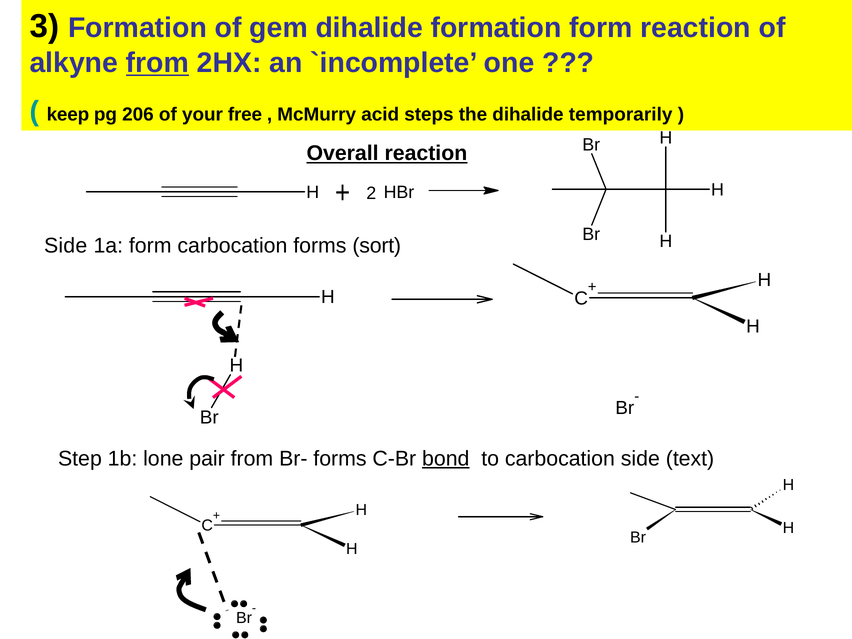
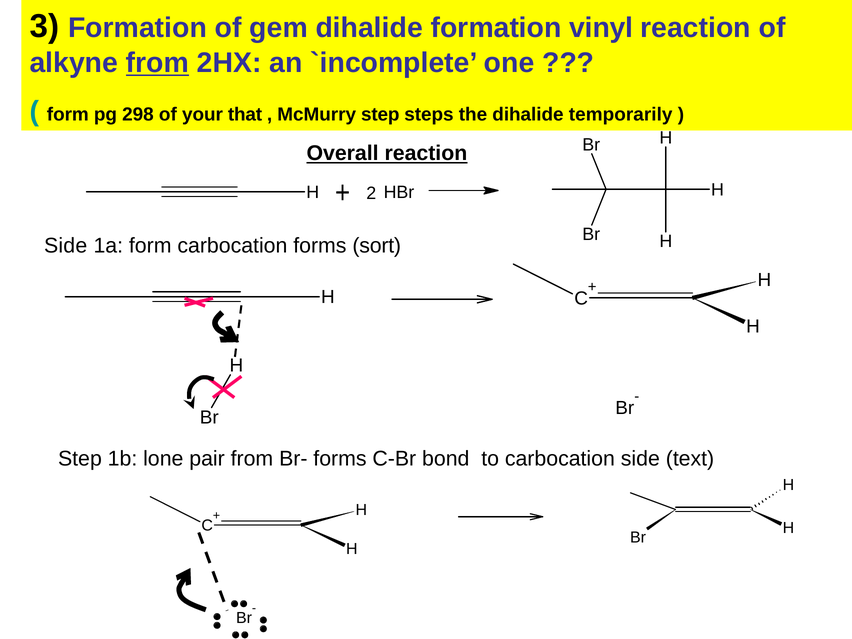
formation form: form -> vinyl (601, 28)
keep: keep -> form (68, 114)
206: 206 -> 298 (138, 114)
free: free -> that (245, 114)
McMurry acid: acid -> step (380, 114)
bond underline: present -> none (446, 459)
